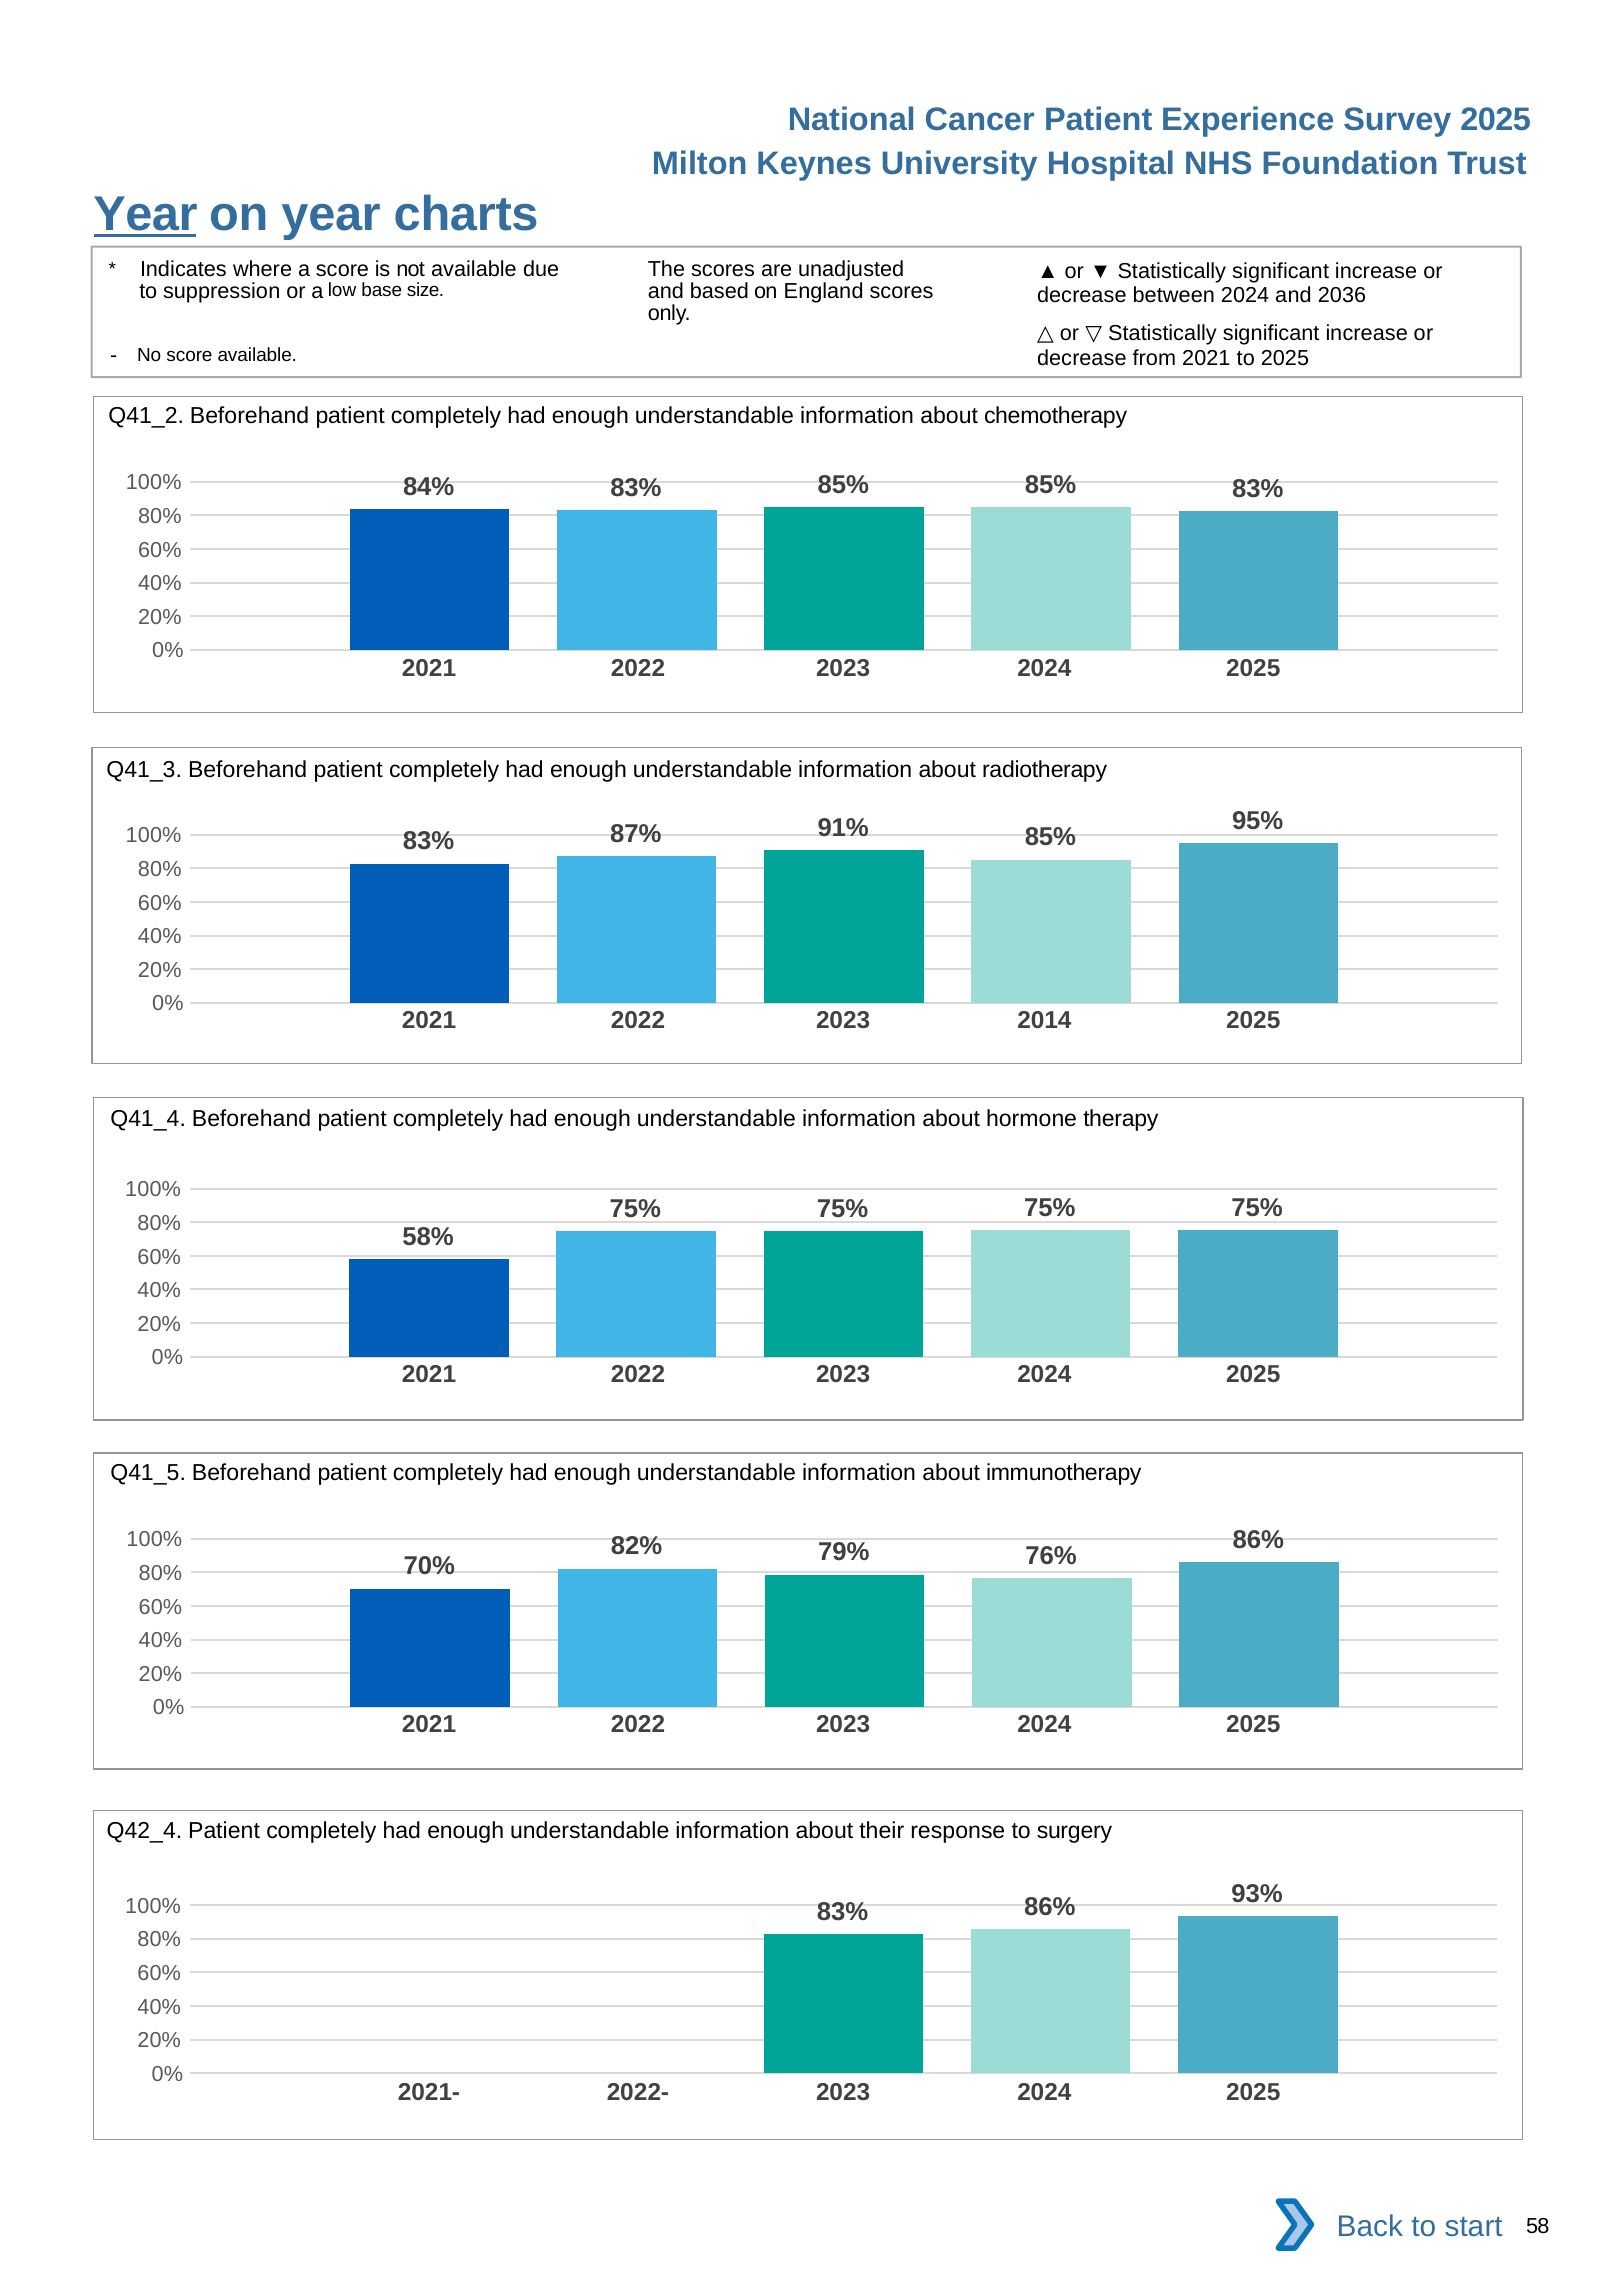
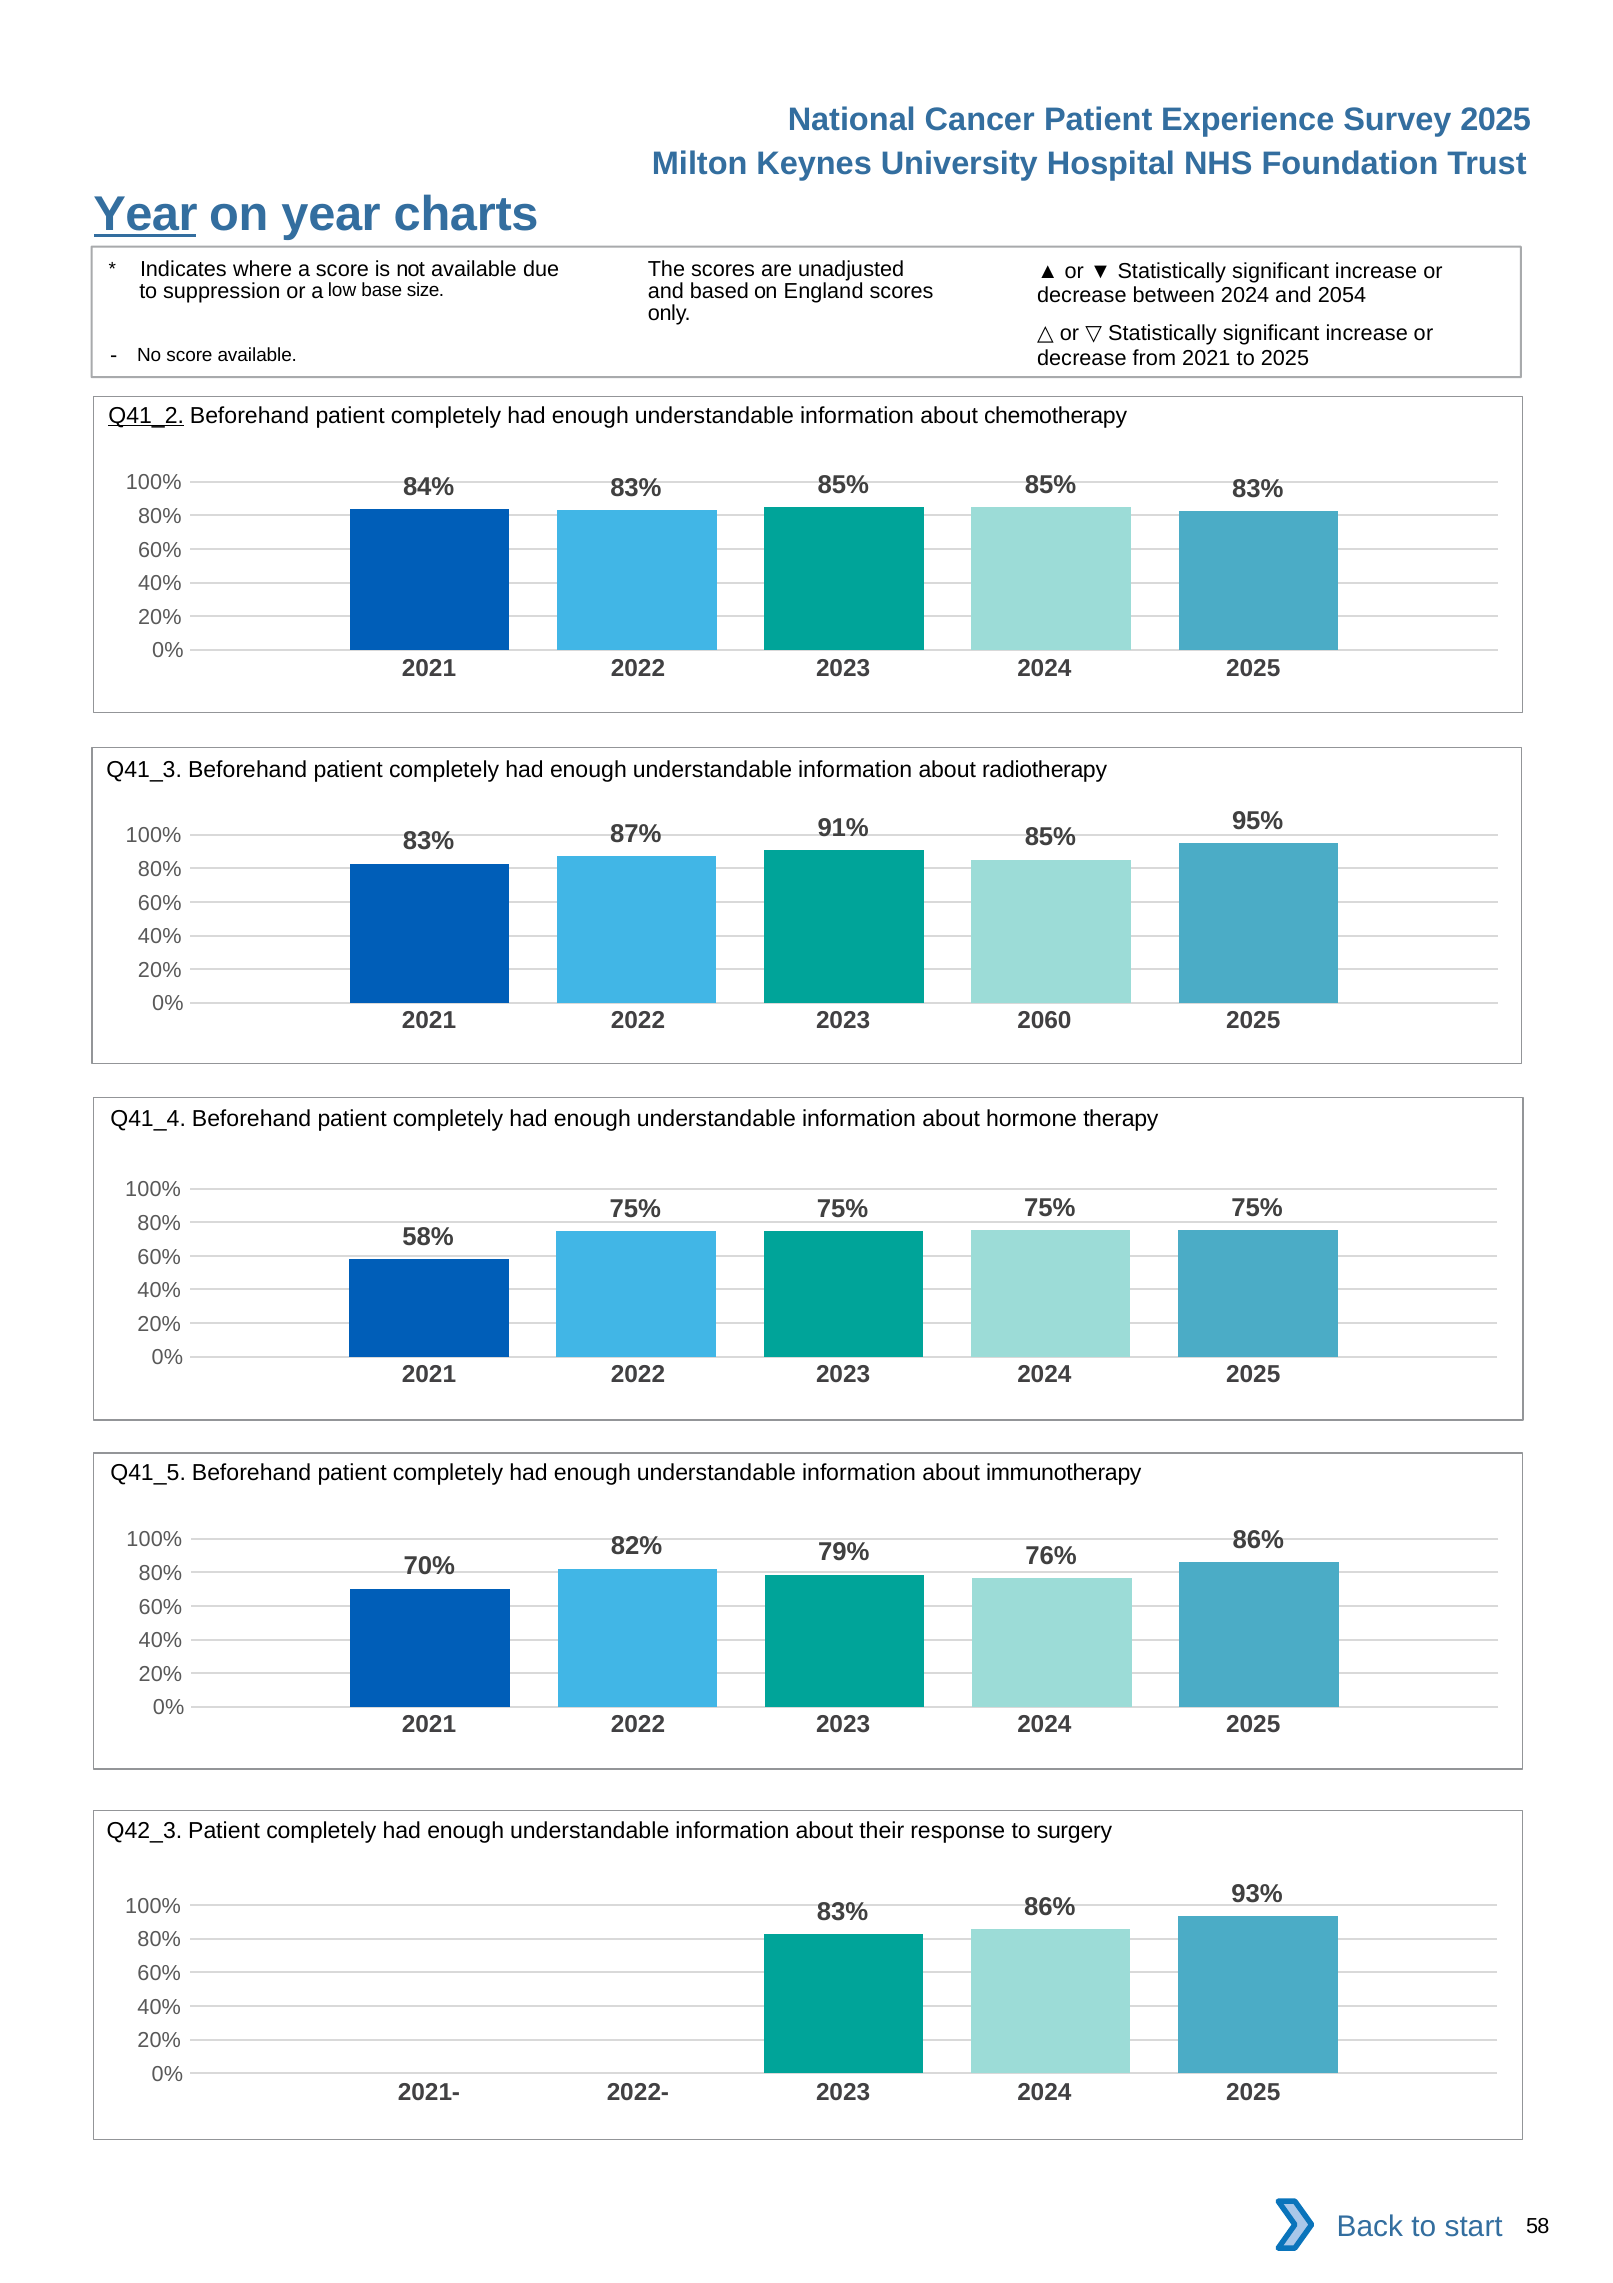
2036: 2036 -> 2054 (1342, 296)
Q41_2 underline: none -> present (146, 416)
2014: 2014 -> 2060 (1044, 1020)
Q42_4: Q42_4 -> Q42_3 (144, 1831)
